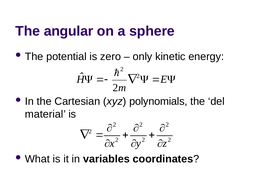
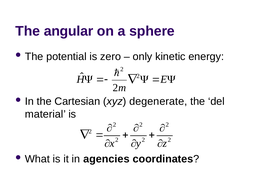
polynomials: polynomials -> degenerate (158, 101)
variables: variables -> agencies (106, 159)
